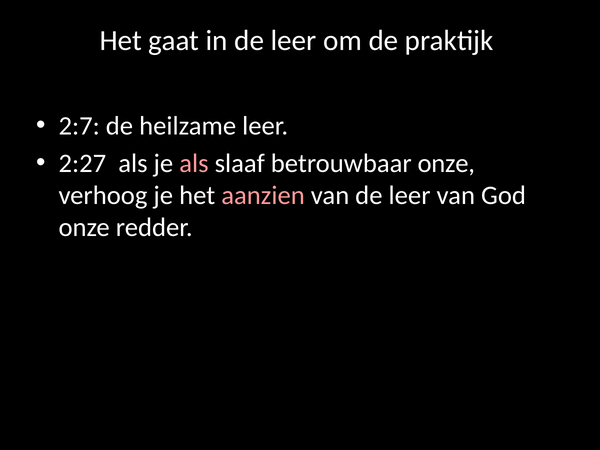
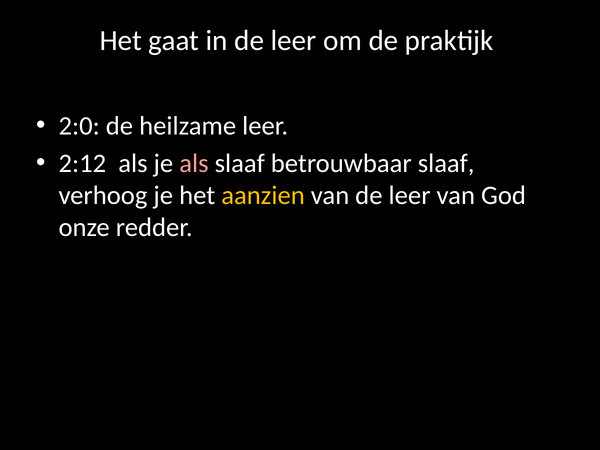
2:7: 2:7 -> 2:0 (79, 126)
2:27: 2:27 -> 2:12 (82, 163)
betrouwbaar onze: onze -> slaaf (446, 163)
aanzien colour: pink -> yellow (263, 195)
